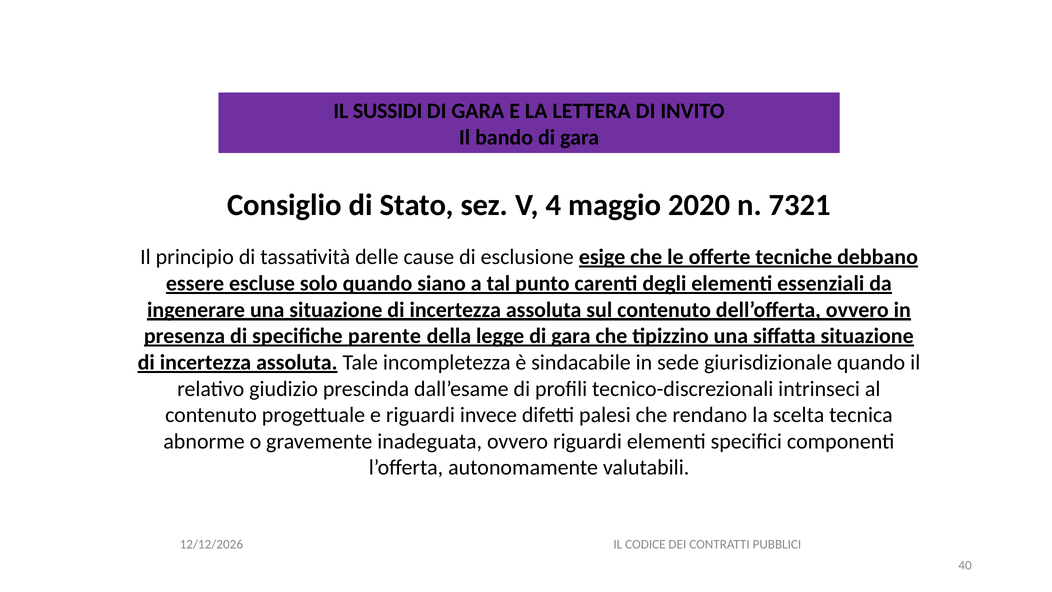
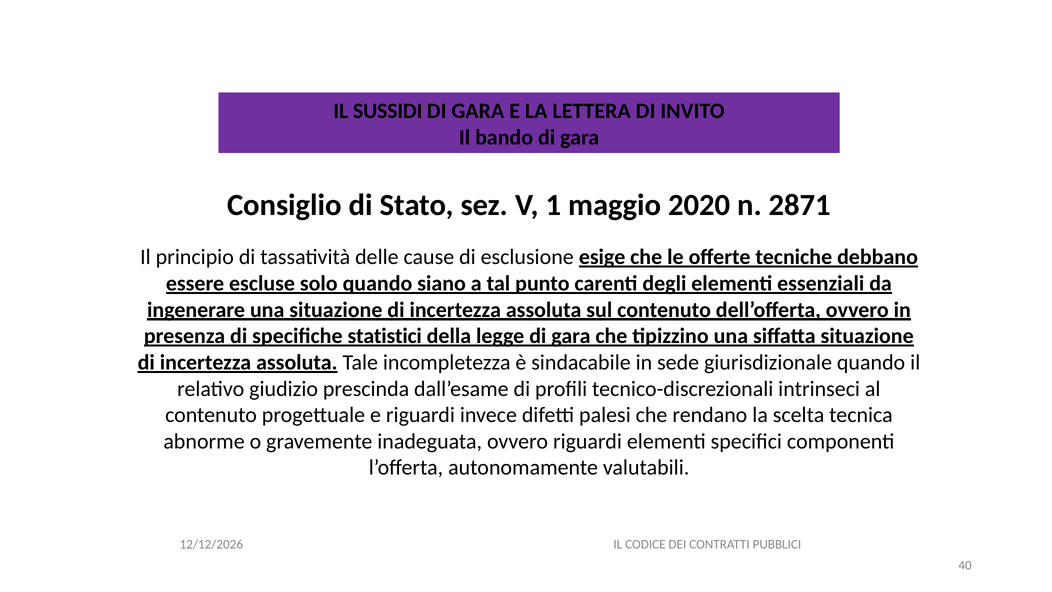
4: 4 -> 1 (553, 205)
7321: 7321 -> 2871 (800, 205)
parente: parente -> statistici (385, 336)
